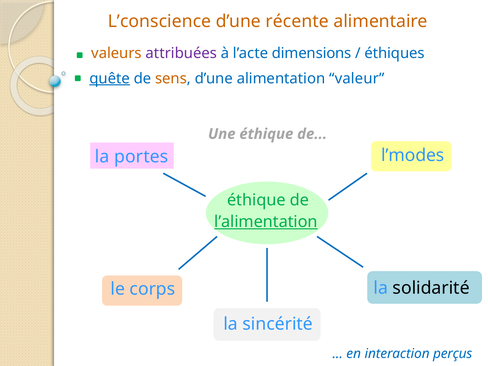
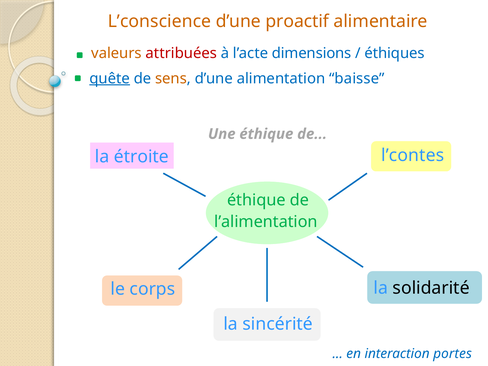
récente: récente -> proactif (297, 21)
attribuées colour: purple -> red (181, 53)
valeur: valeur -> baisse (357, 79)
l’modes: l’modes -> l’contes (413, 155)
portes: portes -> étroite (141, 157)
l’alimentation underline: present -> none (266, 222)
perçus: perçus -> portes (453, 354)
